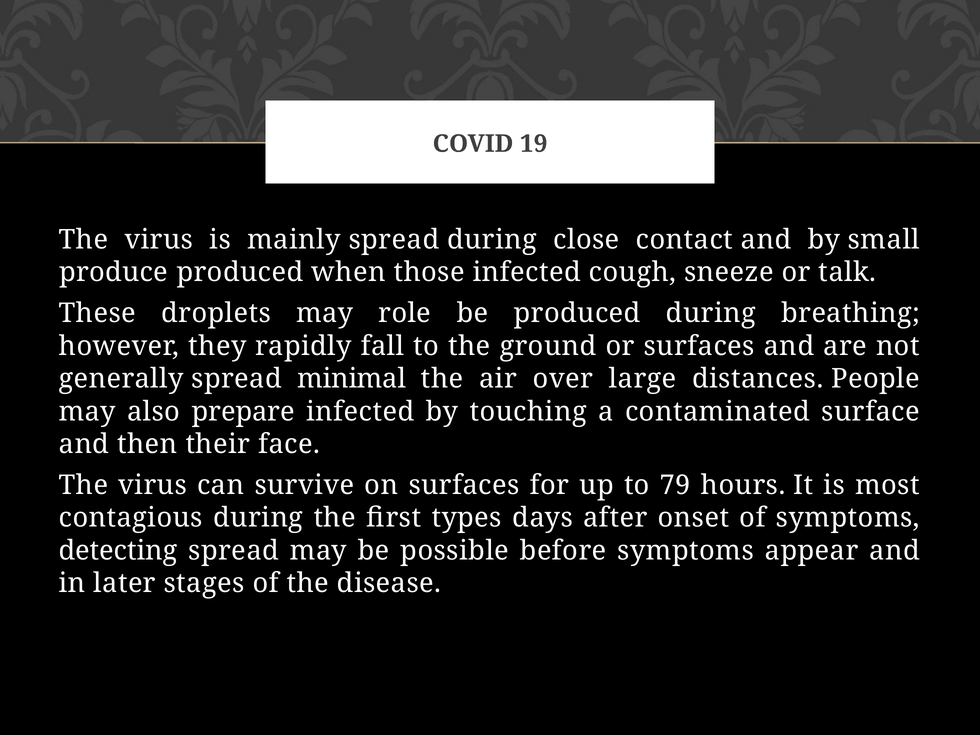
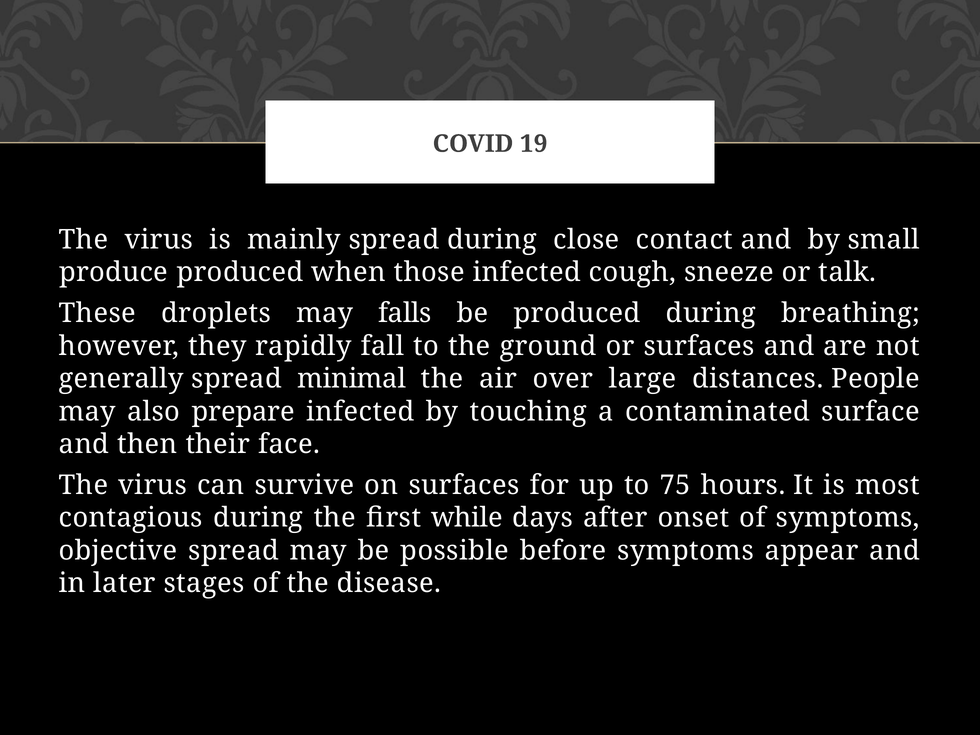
role: role -> falls (405, 313)
79: 79 -> 75 (675, 485)
types: types -> while (467, 518)
detecting: detecting -> objective (118, 551)
